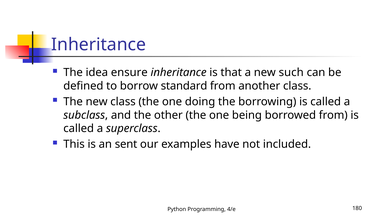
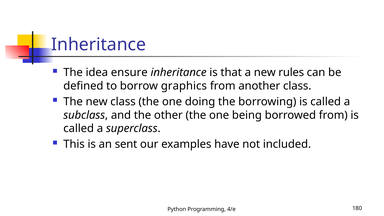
such: such -> rules (291, 72)
standard: standard -> graphics (184, 86)
